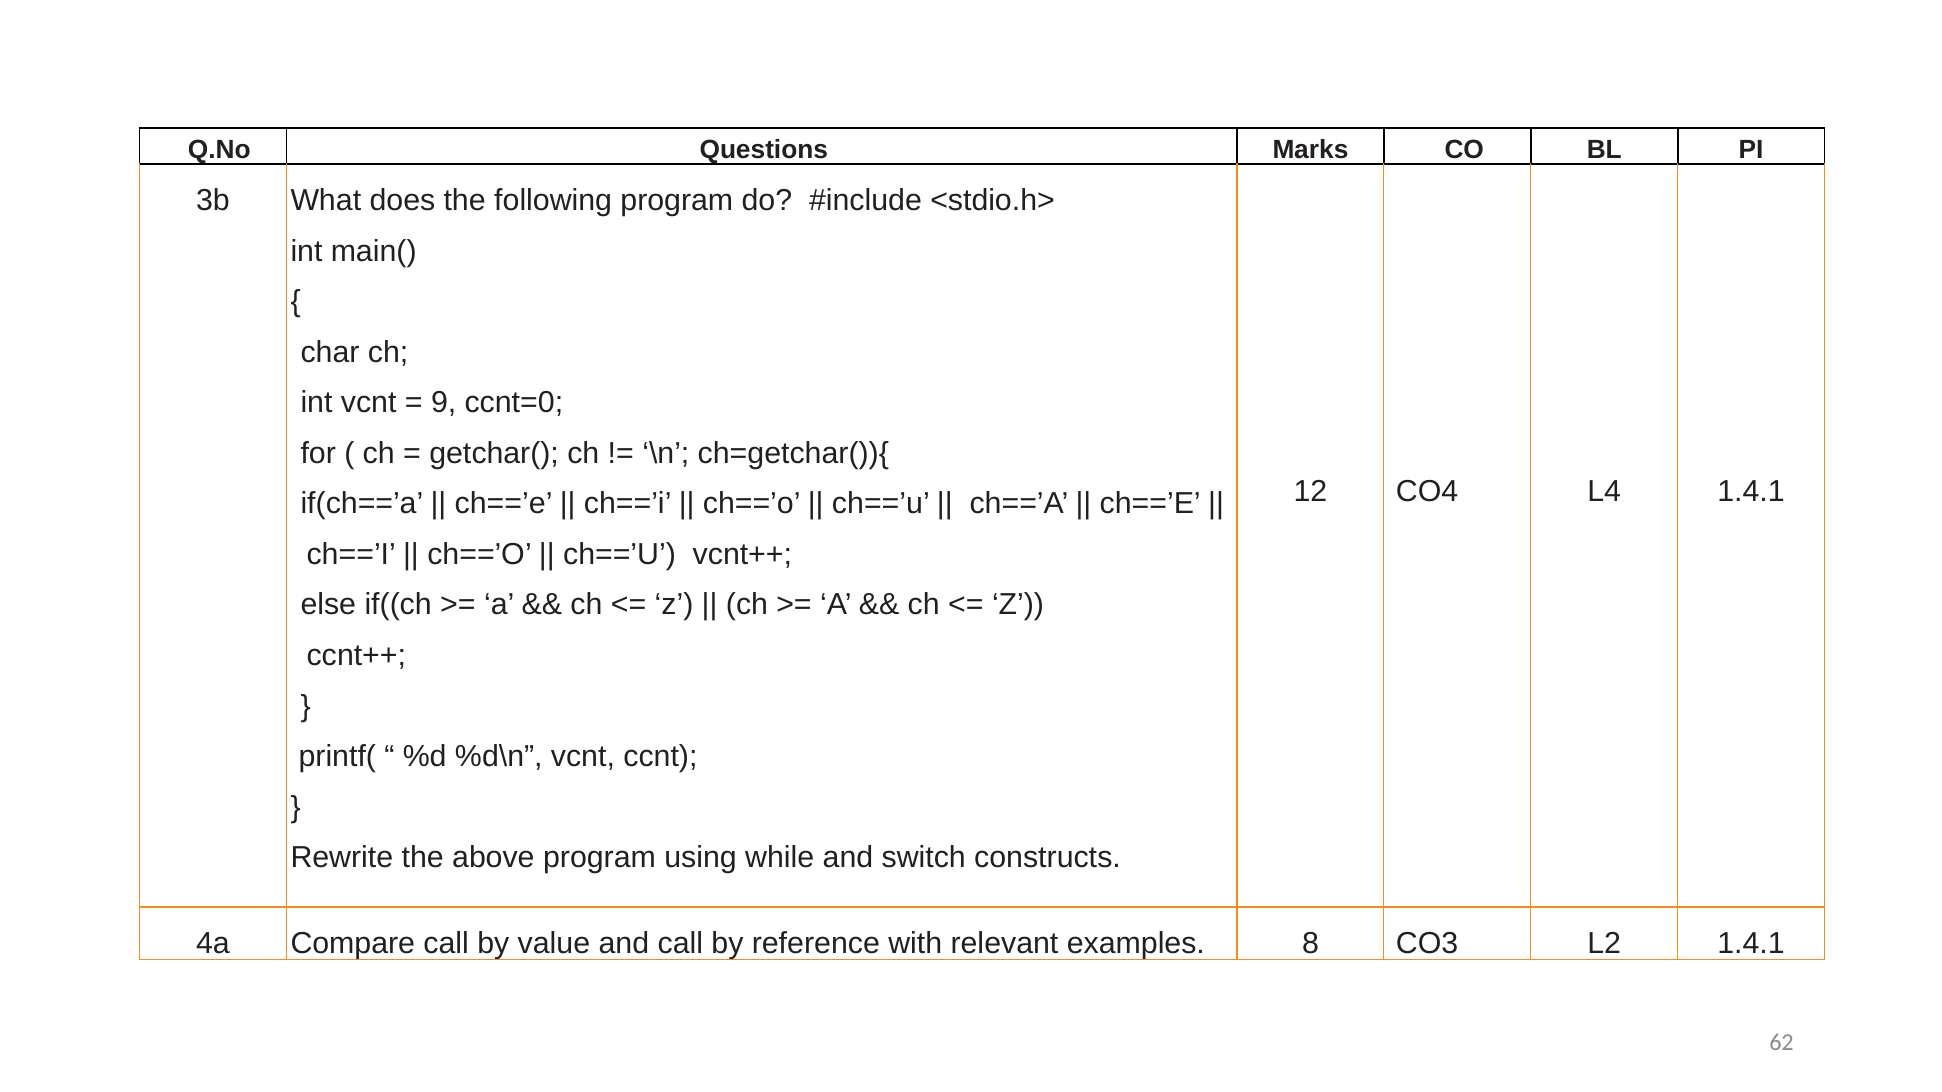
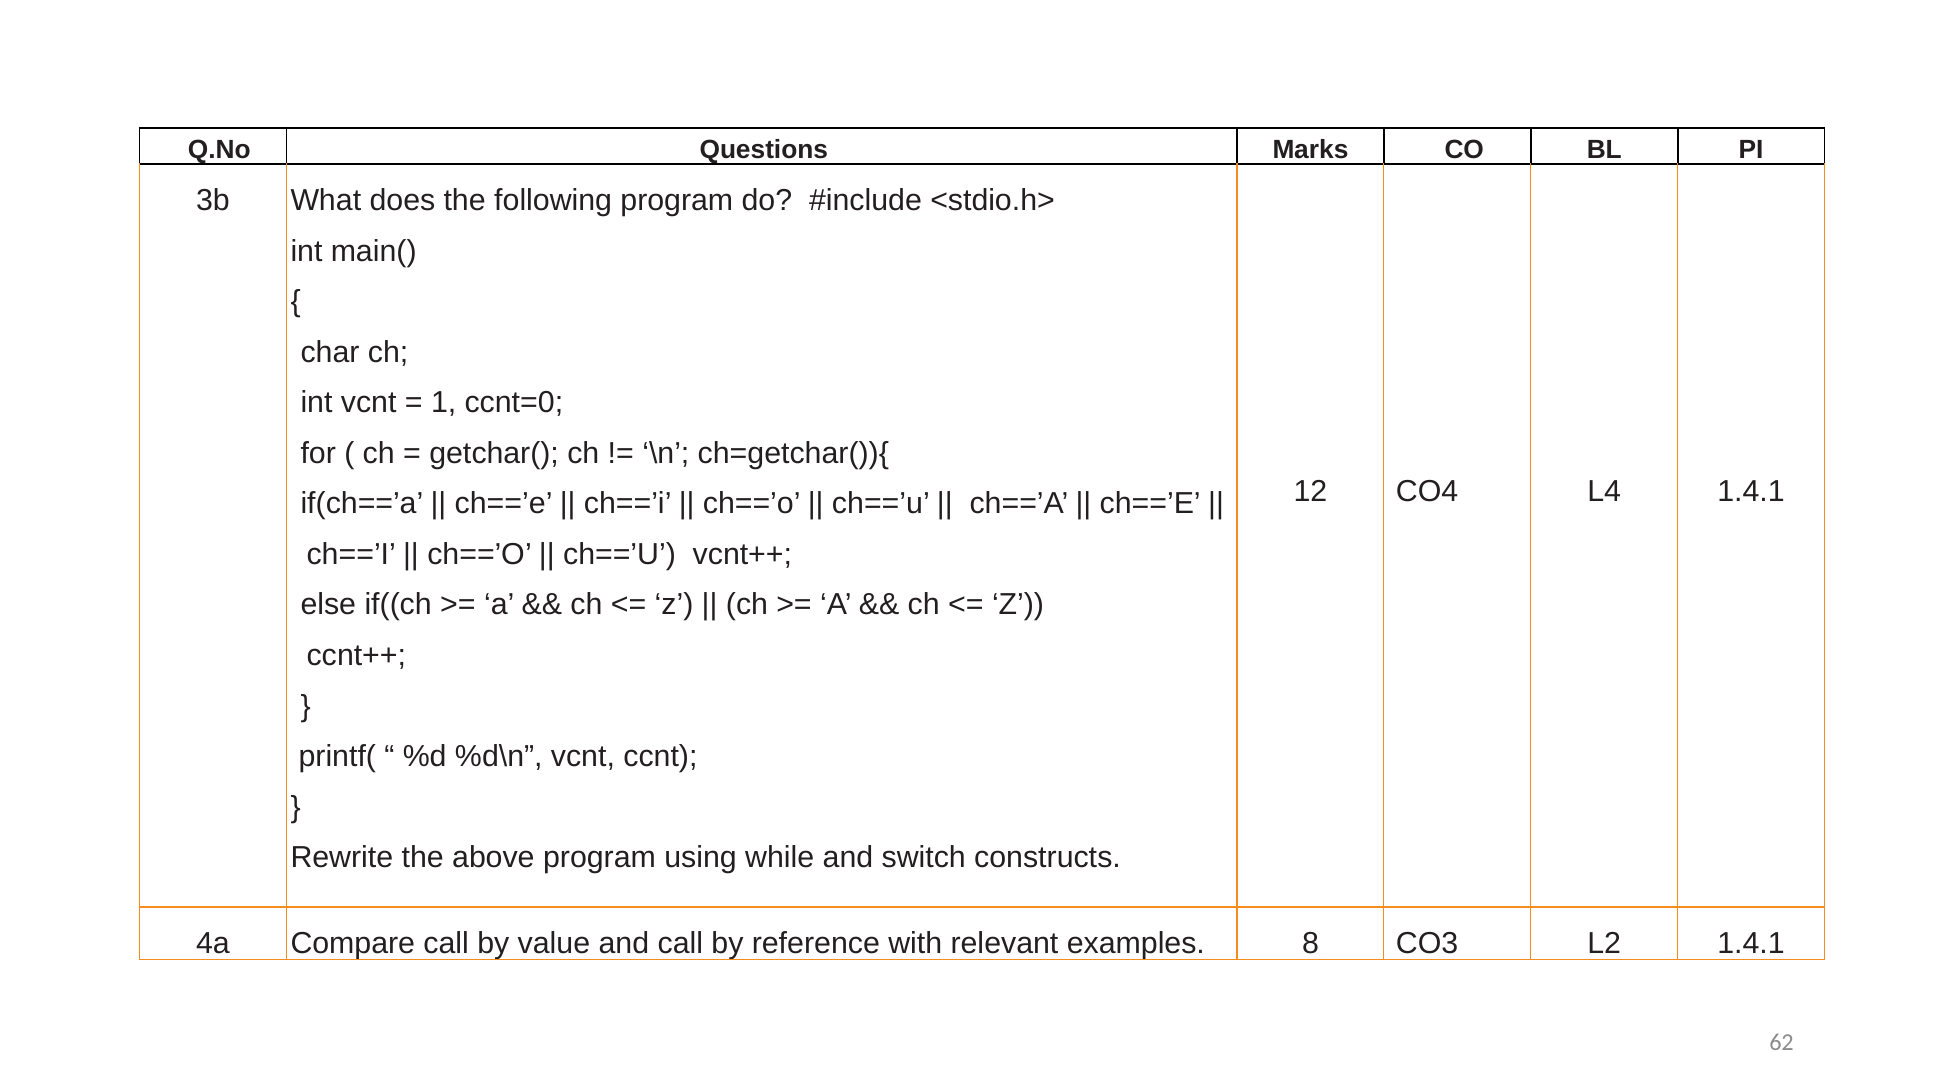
9: 9 -> 1 (444, 403)
